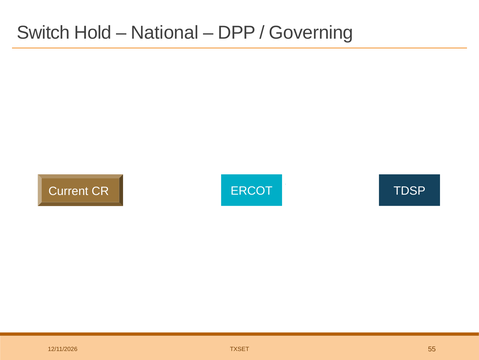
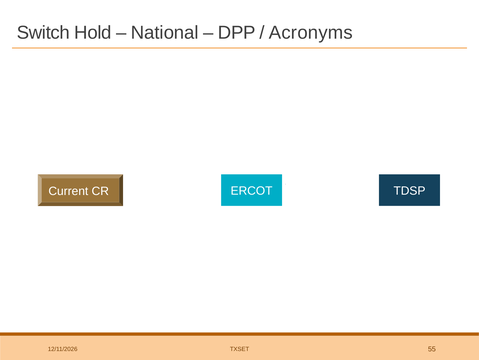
Governing: Governing -> Acronyms (311, 32)
